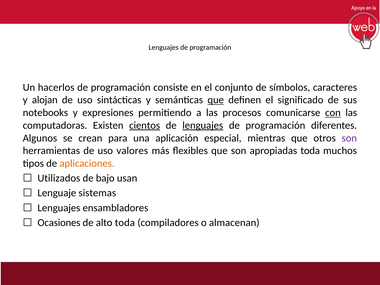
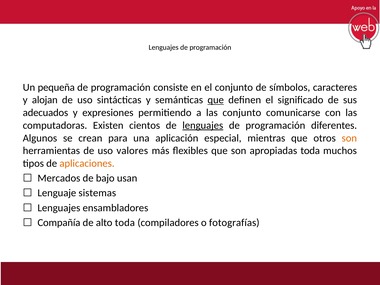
hacerlos: hacerlos -> pequeña (56, 87)
notebooks: notebooks -> adecuados (45, 113)
las procesos: procesos -> conjunto (242, 113)
con underline: present -> none (333, 113)
cientos underline: present -> none (145, 125)
son colour: purple -> orange (349, 138)
Utilizados: Utilizados -> Mercados (59, 178)
Ocasiones: Ocasiones -> Compañía (59, 223)
almacenan: almacenan -> fotografías (234, 223)
